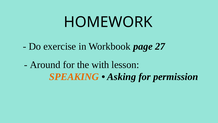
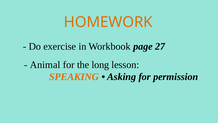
HOMEWORK colour: black -> orange (108, 22)
Around: Around -> Animal (45, 65)
with: with -> long (100, 65)
